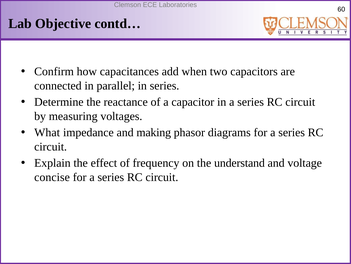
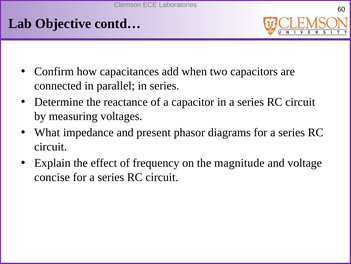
making: making -> present (154, 132)
understand: understand -> magnitude (239, 163)
